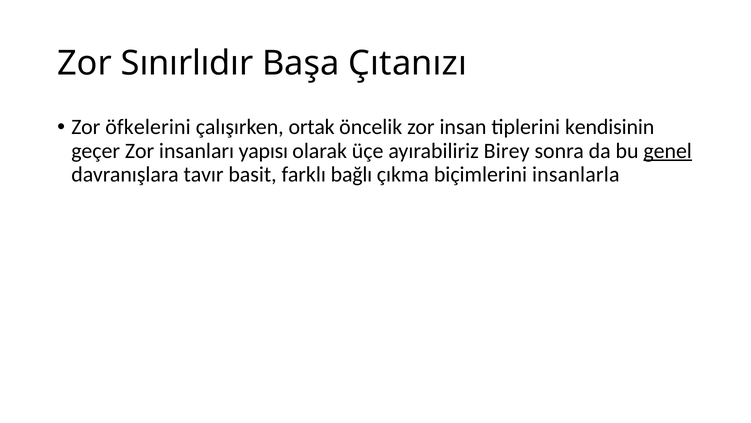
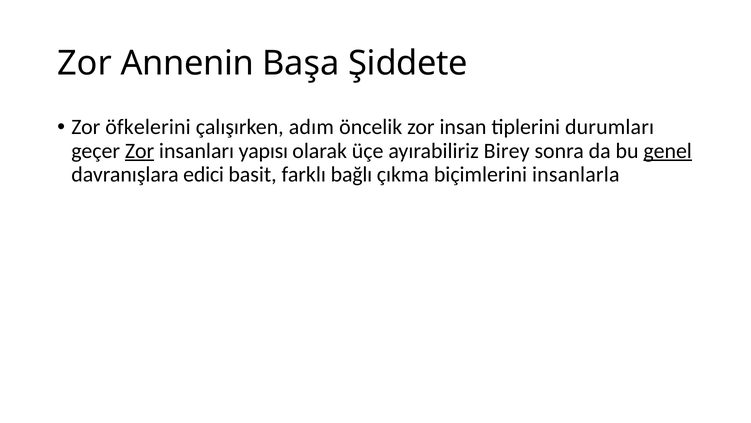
Sınırlıdır: Sınırlıdır -> Annenin (187, 63)
Çıtanızı: Çıtanızı -> Şiddete (408, 63)
ortak: ortak -> adım (311, 127)
kendisinin: kendisinin -> durumları (610, 127)
Zor underline: none -> present (140, 151)
tavır: tavır -> edici (204, 174)
